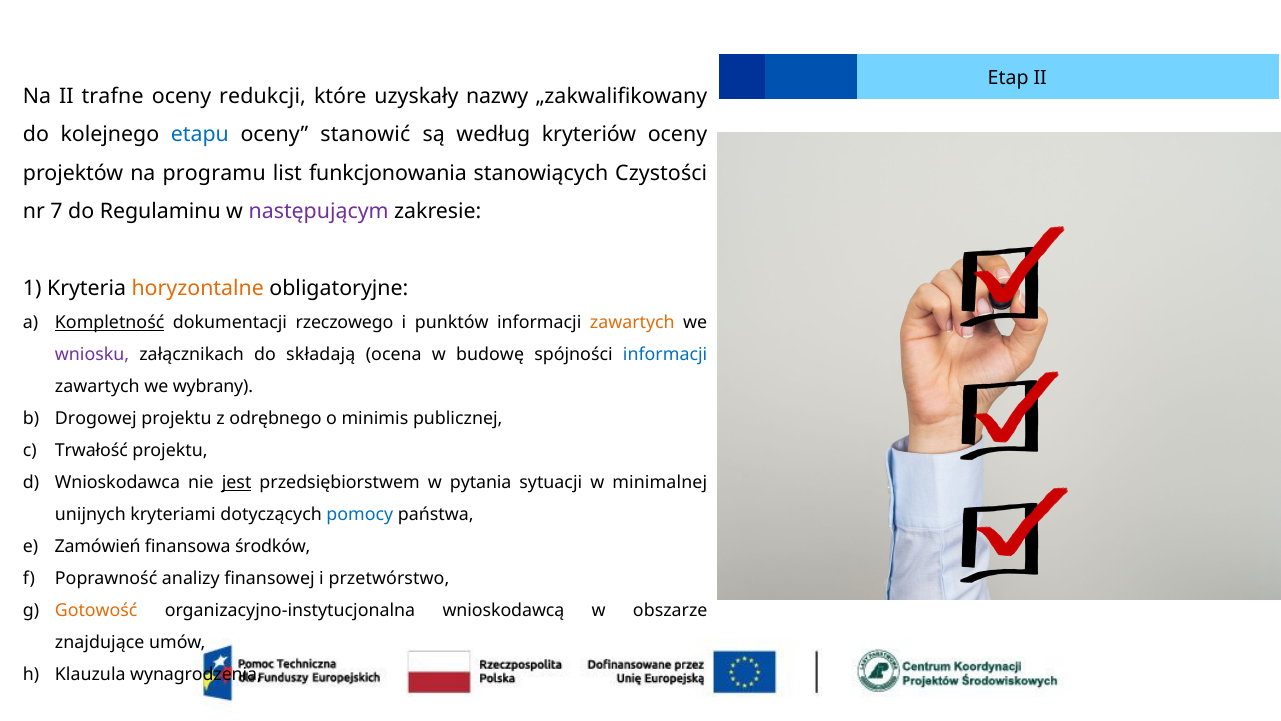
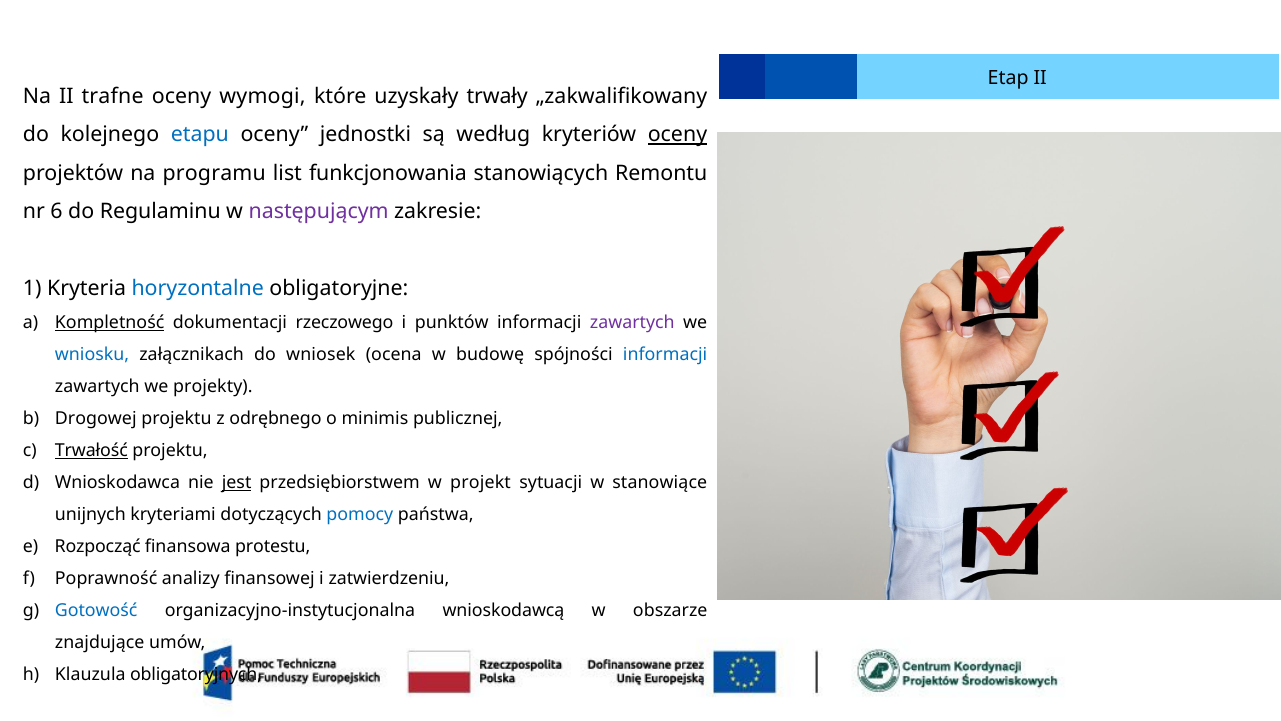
redukcji: redukcji -> wymogi (263, 96)
nazwy: nazwy -> trwały (497, 96)
stanowić: stanowić -> jednostki (365, 135)
oceny underline: none -> present (677, 135)
Czystości: Czystości -> Remontu (661, 173)
7: 7 -> 6 (57, 211)
horyzontalne colour: orange -> blue (198, 288)
zawartych colour: orange -> purple (632, 322)
wniosku colour: purple -> blue (92, 354)
składają: składają -> wniosek (321, 354)
wybrany: wybrany -> projekty (213, 386)
Trwałość underline: none -> present (91, 450)
pytania: pytania -> projekt (481, 482)
minimalnej: minimalnej -> stanowiące (660, 482)
Zamówień: Zamówień -> Rozpocząć (98, 546)
środków: środków -> protestu (273, 546)
przetwórstwo: przetwórstwo -> zatwierdzeniu (389, 578)
Gotowość colour: orange -> blue (96, 610)
wynagrodzenia: wynagrodzenia -> obligatoryjnych (196, 675)
